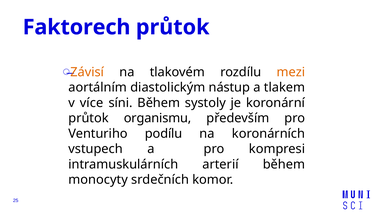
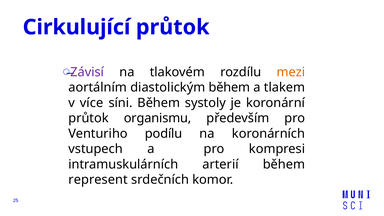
Faktorech: Faktorech -> Cirkulující (77, 27)
Závisí colour: orange -> purple (87, 72)
diastolickým nástup: nástup -> během (229, 87)
monocyty: monocyty -> represent (98, 180)
